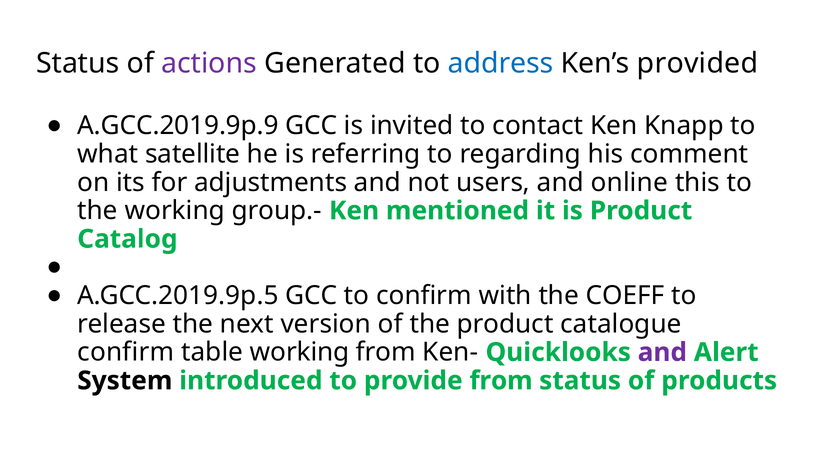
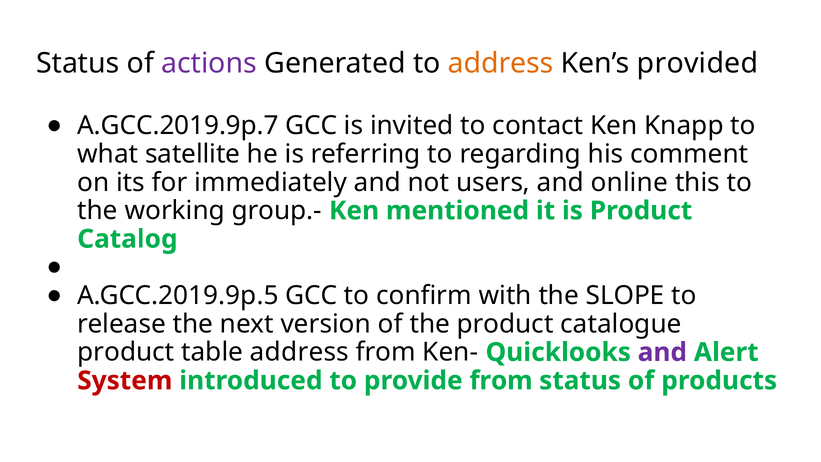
address colour: blue -> orange (501, 63)
A.GCC.2019.9p.9: A.GCC.2019.9p.9 -> A.GCC.2019.9p.7 (178, 126)
adjustments: adjustments -> immediately (271, 182)
COEFF: COEFF -> SLOPE (625, 296)
confirm: confirm -> product (126, 352)
table working: working -> address (299, 352)
System colour: black -> red (125, 381)
